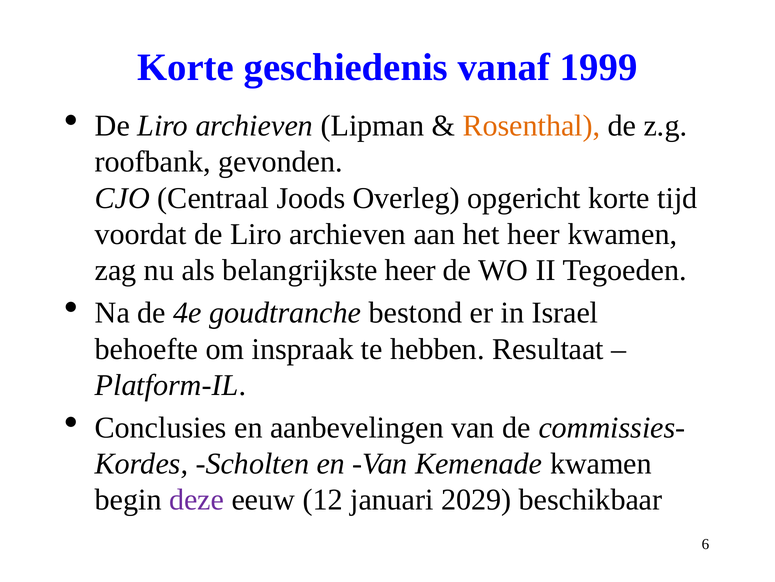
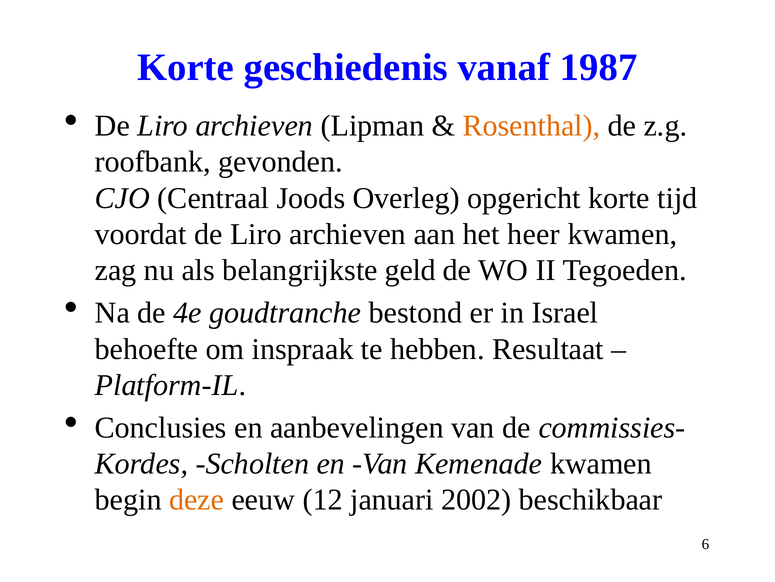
1999: 1999 -> 1987 (599, 67)
belangrijkste heer: heer -> geld (410, 270)
deze colour: purple -> orange (197, 499)
2029: 2029 -> 2002 (476, 499)
